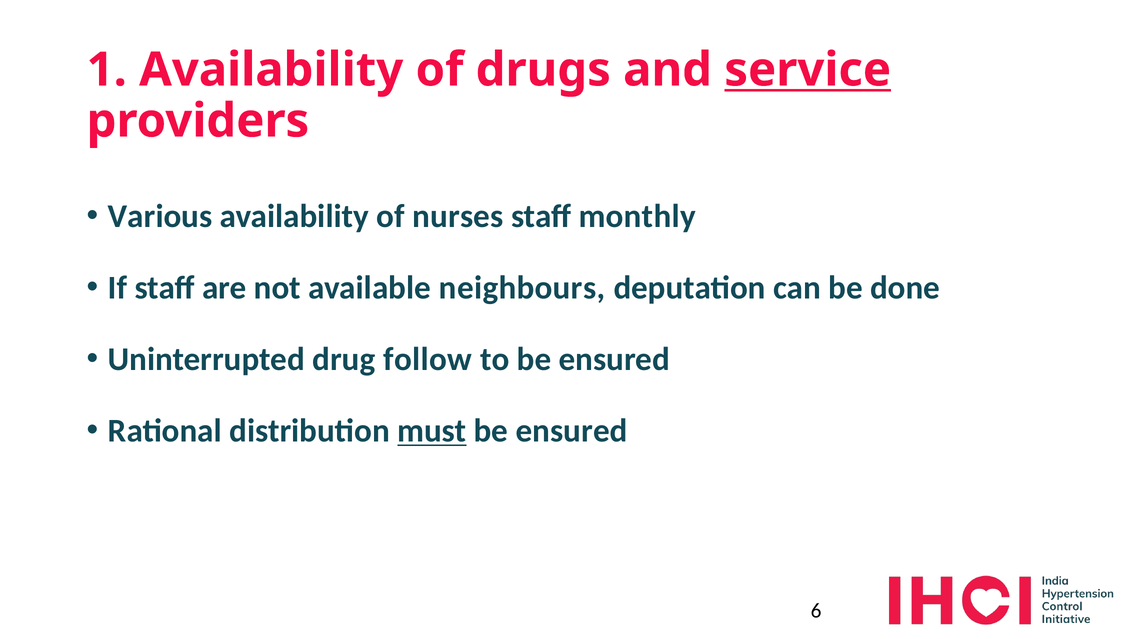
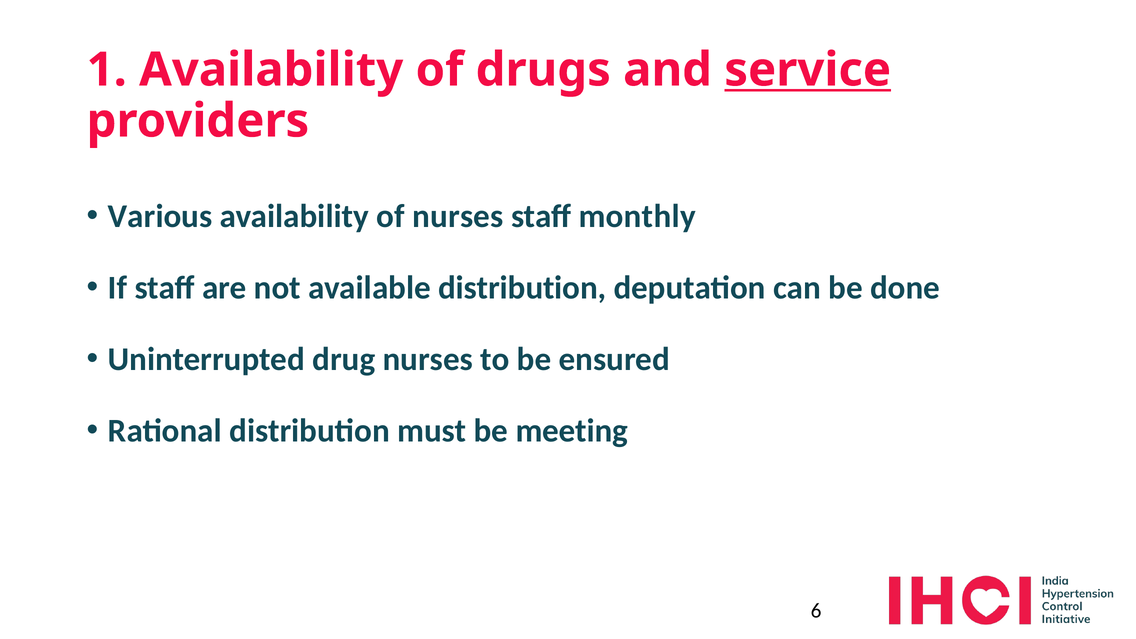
available neighbours: neighbours -> distribution (522, 288)
drug follow: follow -> nurses (428, 359)
must underline: present -> none (432, 431)
ensured: ensured -> meeting (572, 431)
